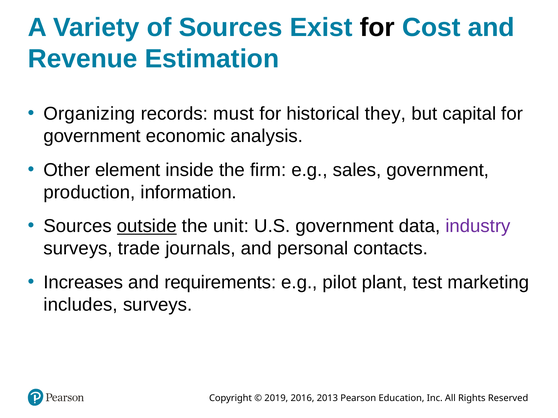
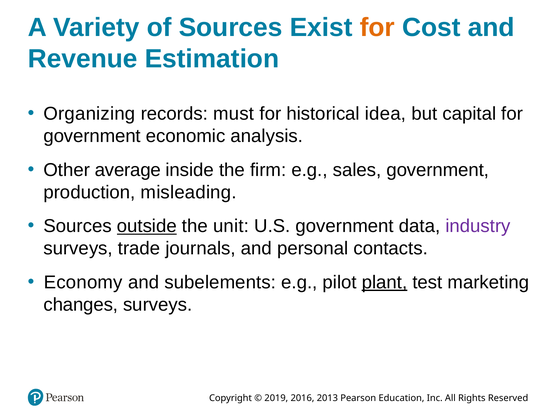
for colour: black -> orange (377, 27)
they: they -> idea (385, 114)
element: element -> average (128, 170)
information: information -> misleading (189, 192)
Increases: Increases -> Economy (83, 283)
requirements: requirements -> subelements (220, 283)
plant underline: none -> present (385, 283)
includes: includes -> changes (81, 305)
